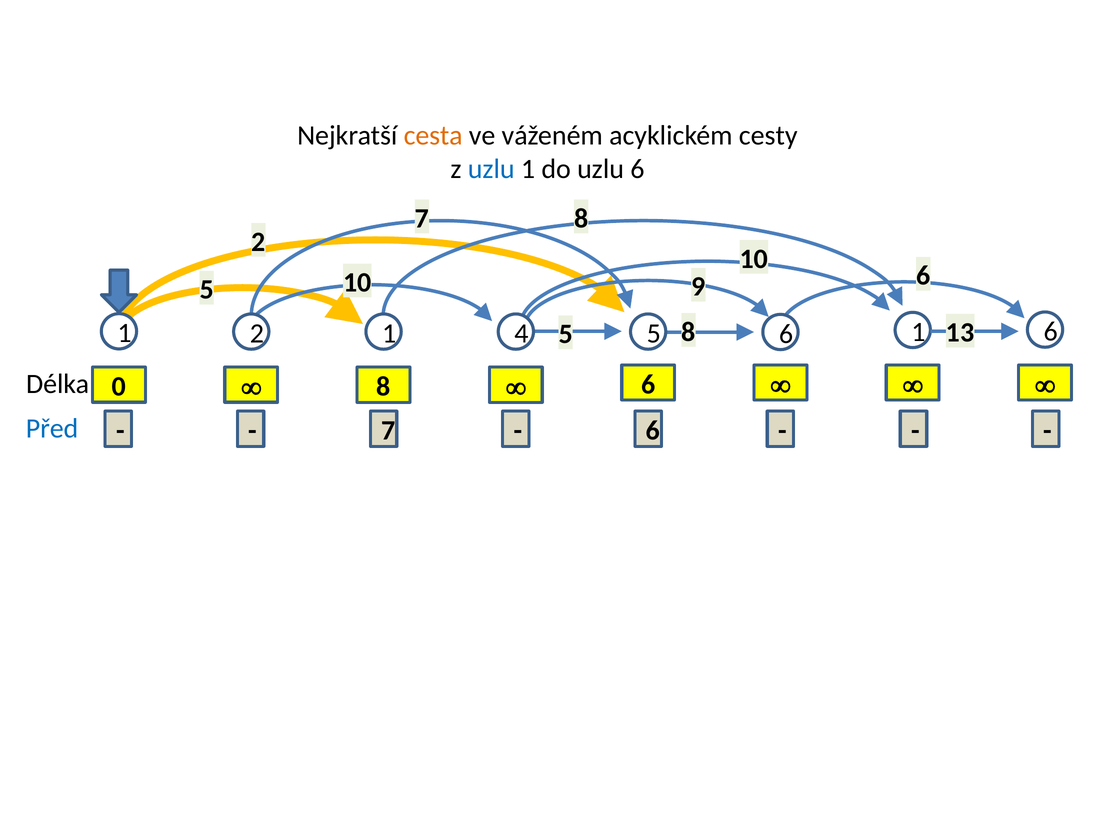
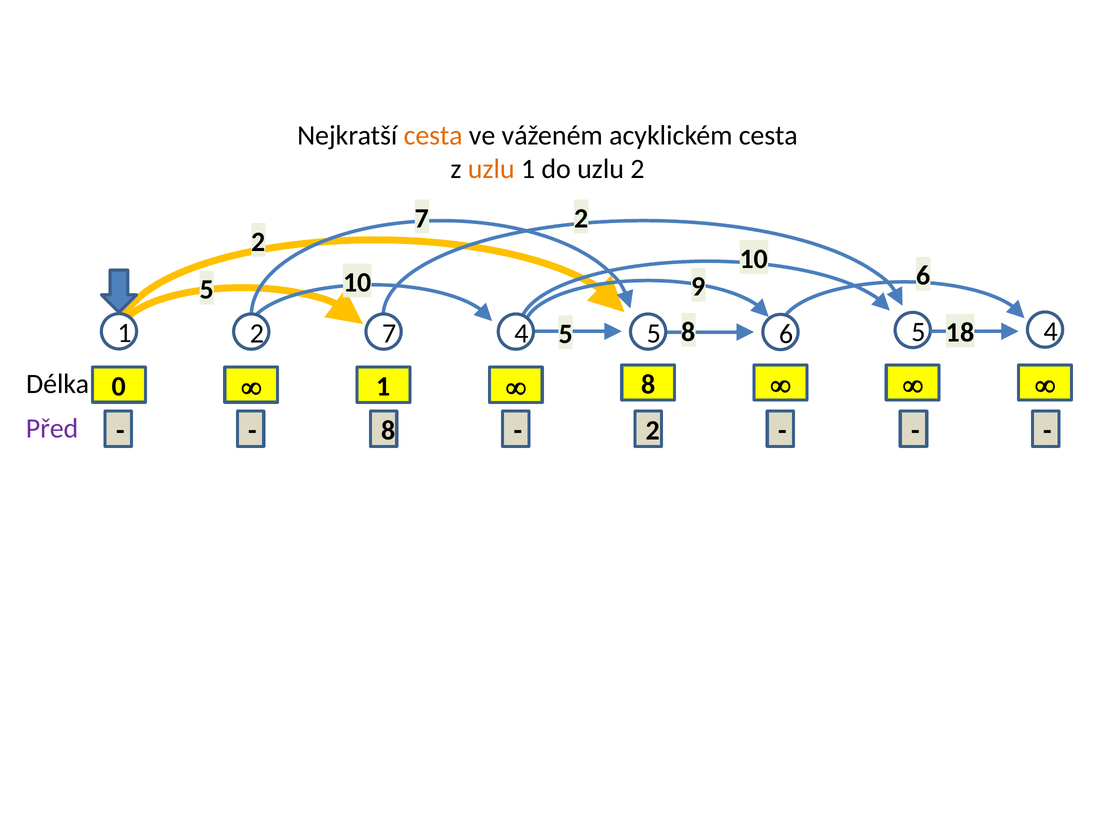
acyklickém cesty: cesty -> cesta (768, 136)
uzlu colour: blue -> orange (491, 169)
uzlu 6: 6 -> 2 (637, 169)
7 8: 8 -> 2 (581, 218)
2 1: 1 -> 7 (389, 334)
6 6: 6 -> 4 (1051, 332)
4 1: 1 -> 5 (918, 332)
13: 13 -> 18 (960, 333)
8: 8 -> 1 (383, 387)
6: 6 -> 8 (648, 384)
Před colour: blue -> purple (52, 428)
7: 7 -> 8 (388, 431)
6: 6 -> 2 (653, 431)
